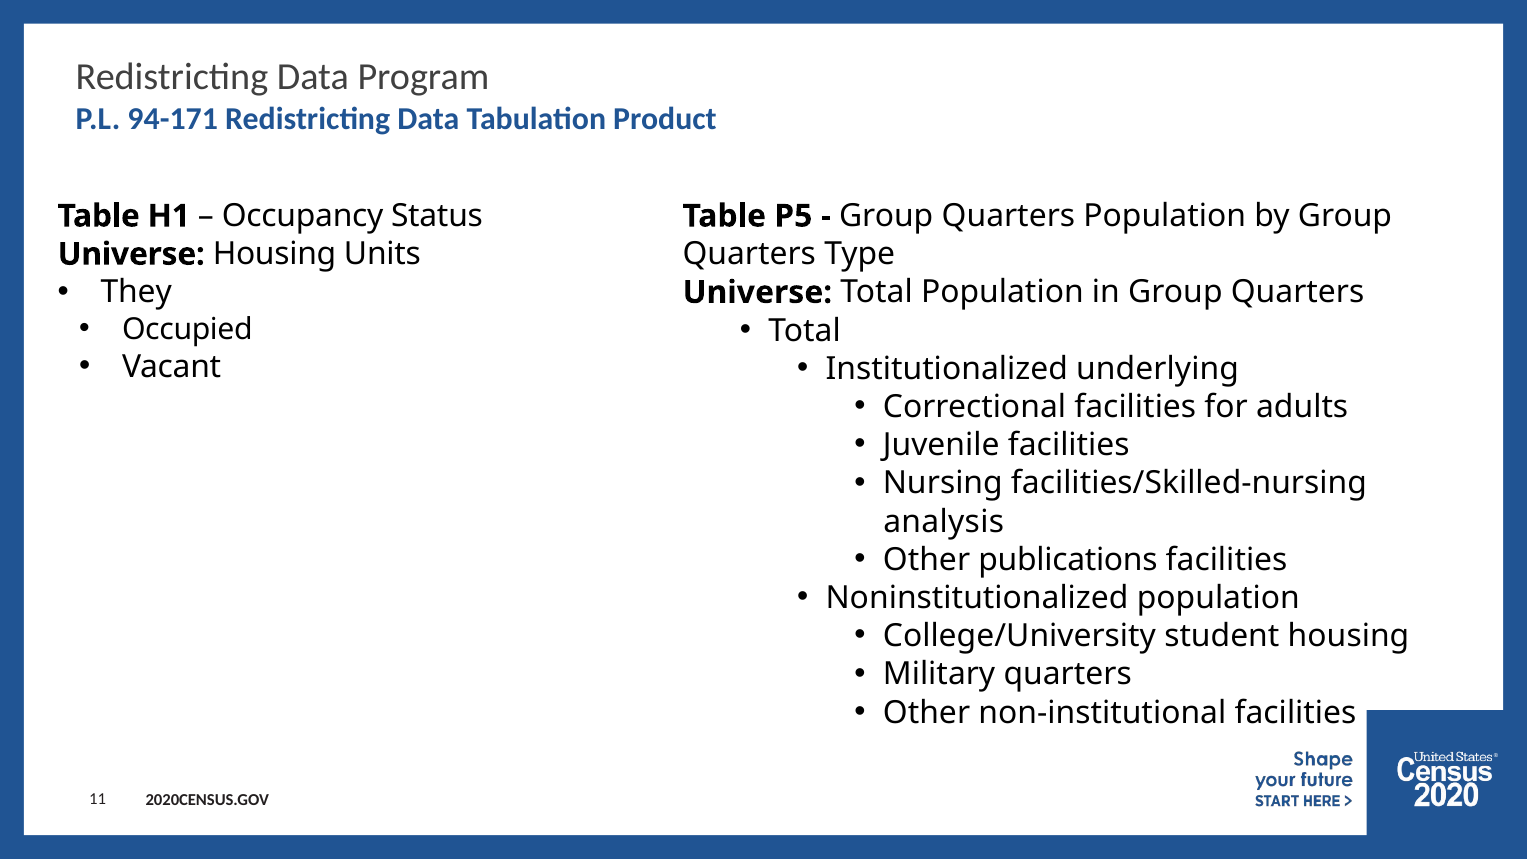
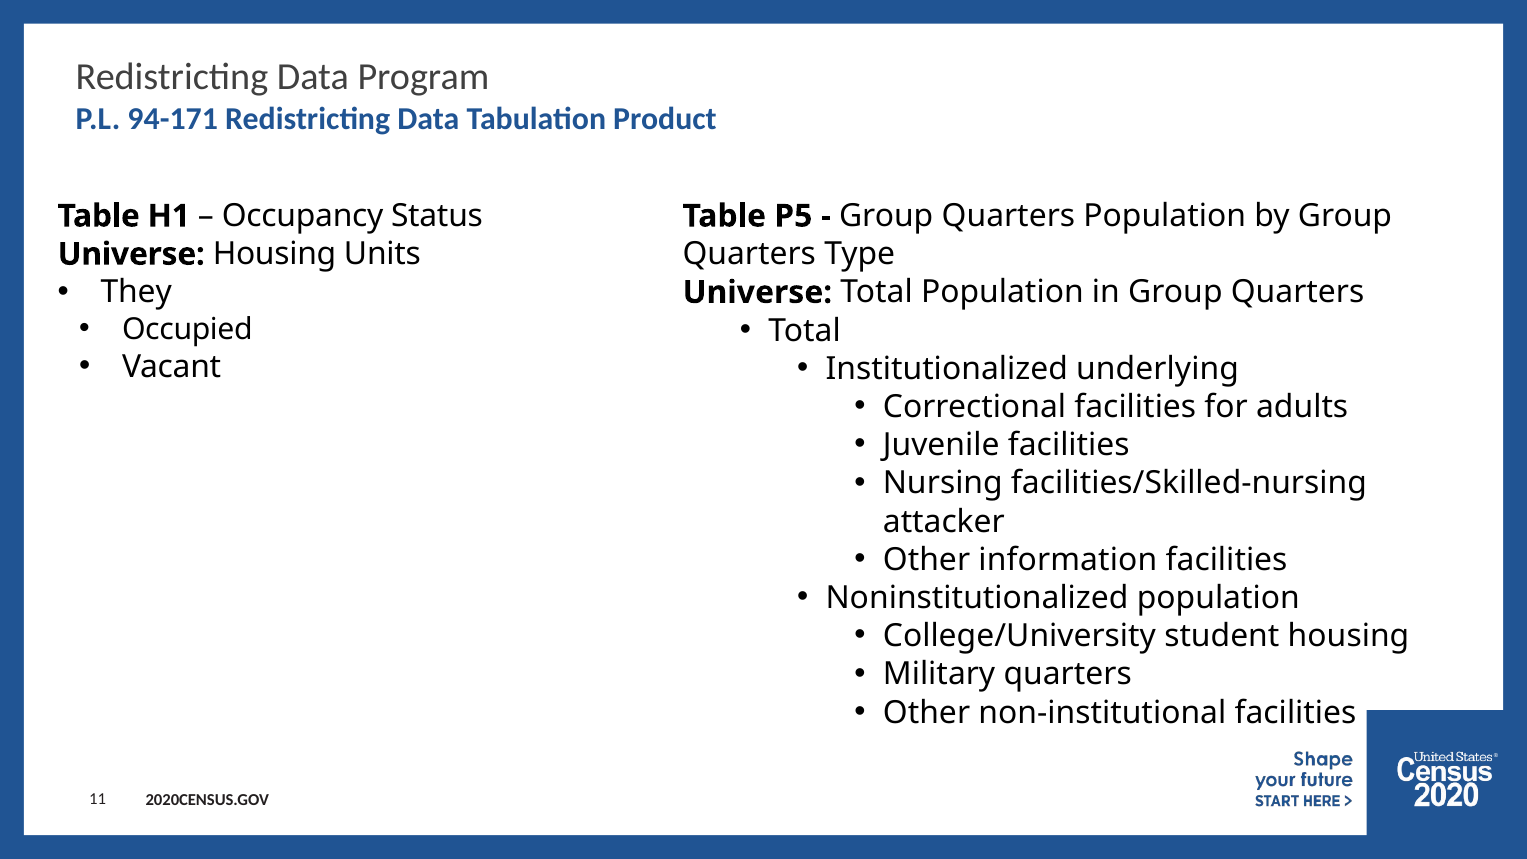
analysis: analysis -> attacker (944, 522)
publications: publications -> information (1068, 560)
